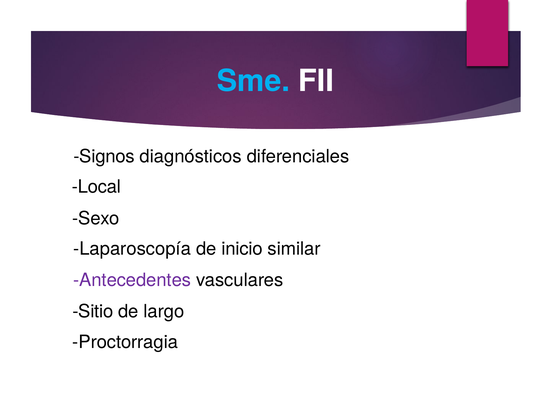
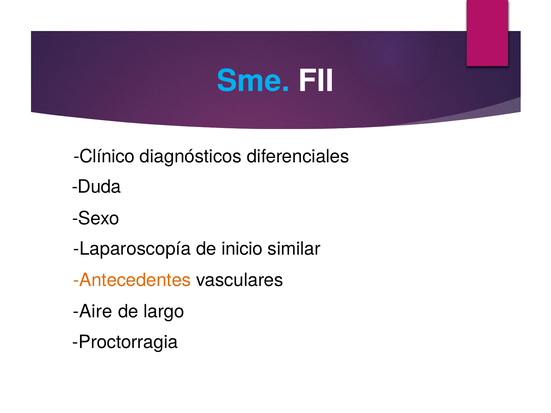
Signos: Signos -> Clínico (104, 156)
Local: Local -> Duda (96, 187)
Antecedentes colour: purple -> orange (132, 280)
Sitio: Sitio -> Aire (93, 312)
